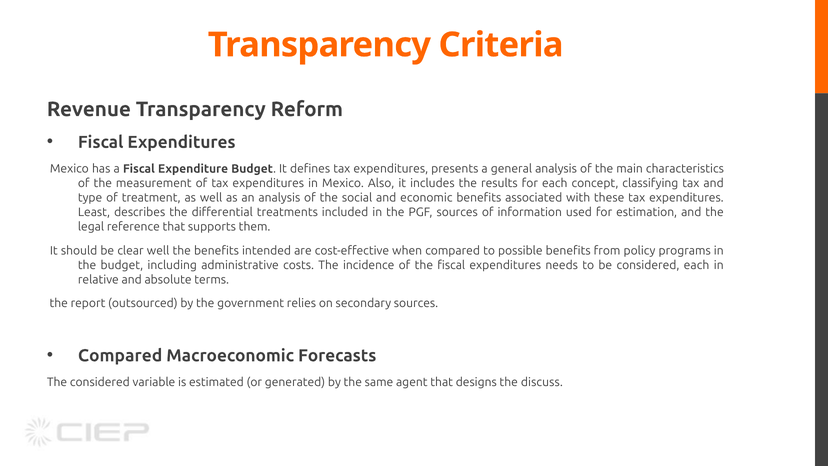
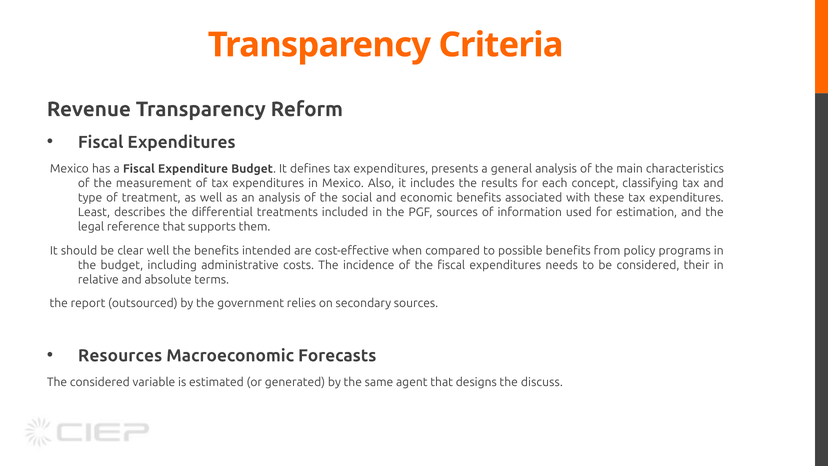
considered each: each -> their (697, 265)
Compared: Compared -> Resources (120, 355)
